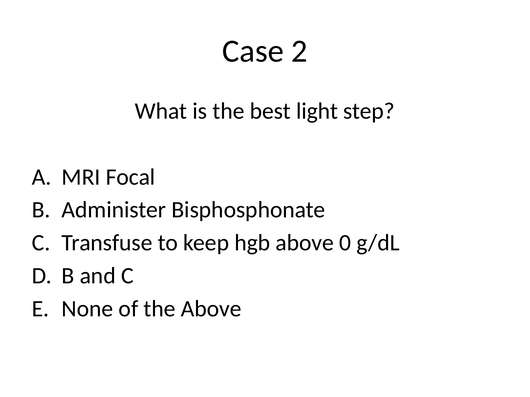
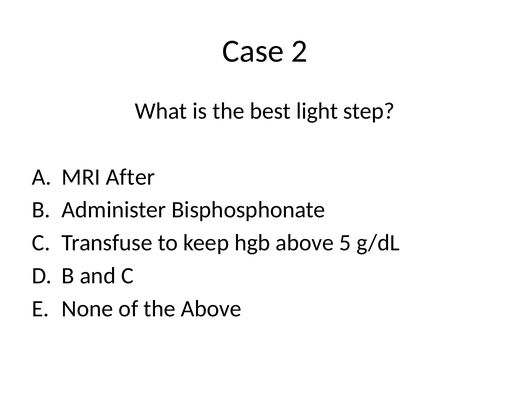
Focal: Focal -> After (130, 177)
0: 0 -> 5 (345, 243)
